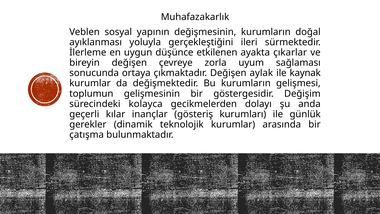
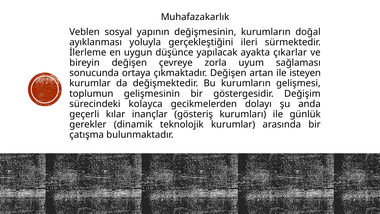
etkilenen: etkilenen -> yapılacak (217, 52)
aylak: aylak -> artan (261, 73)
kaynak: kaynak -> isteyen (305, 73)
